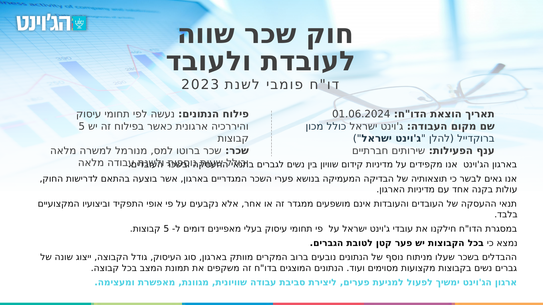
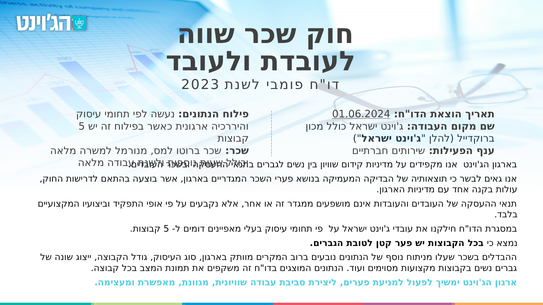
01.06.2024 underline: none -> present (361, 114)
